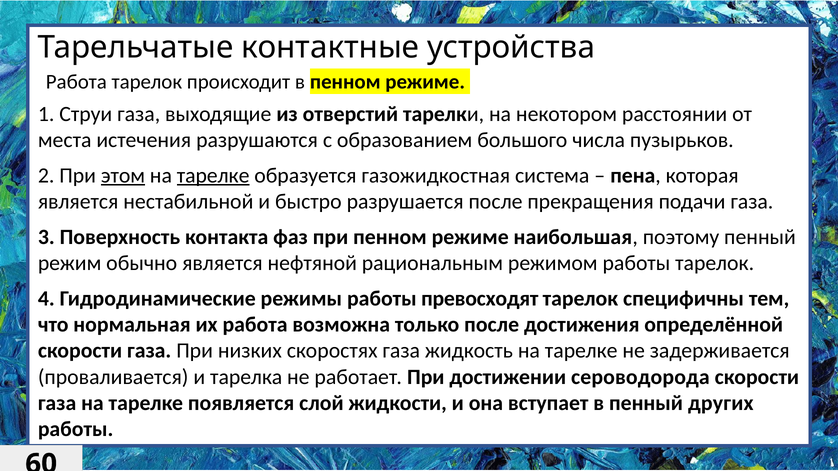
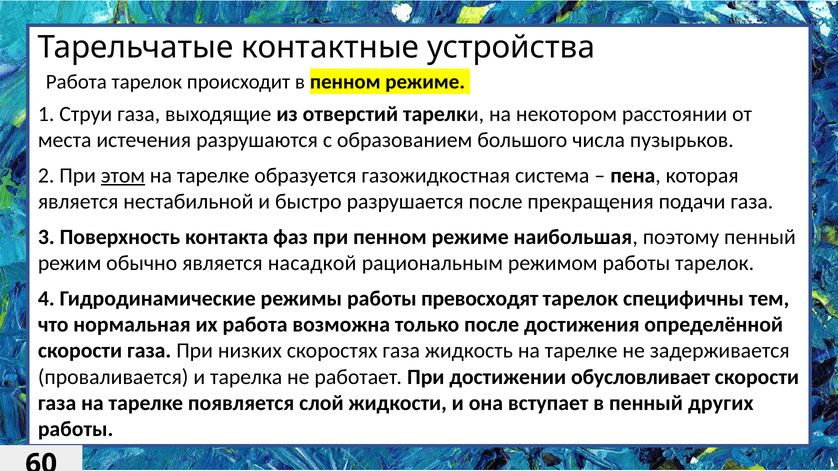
тарелке underline: present -> none (213, 176)
нефтяной: нефтяной -> насадкой (312, 263)
сероводорода: сероводорода -> обусловливает (641, 377)
